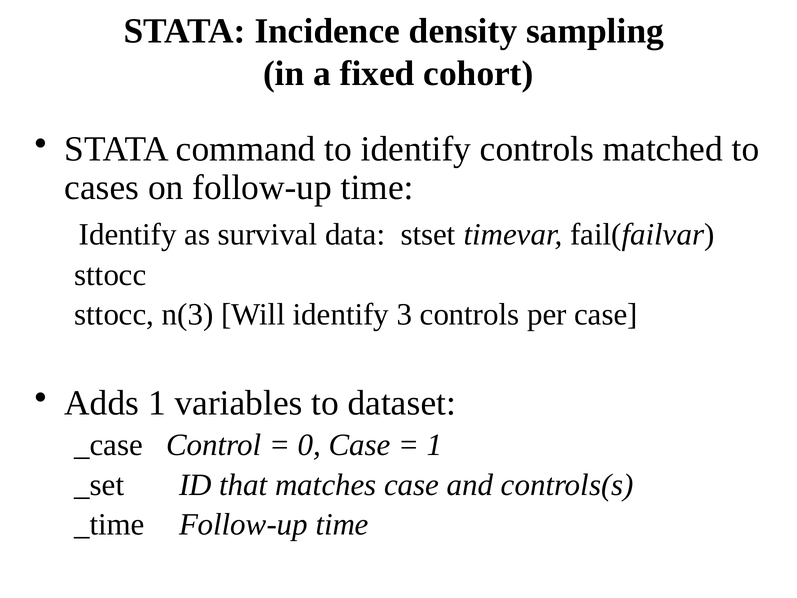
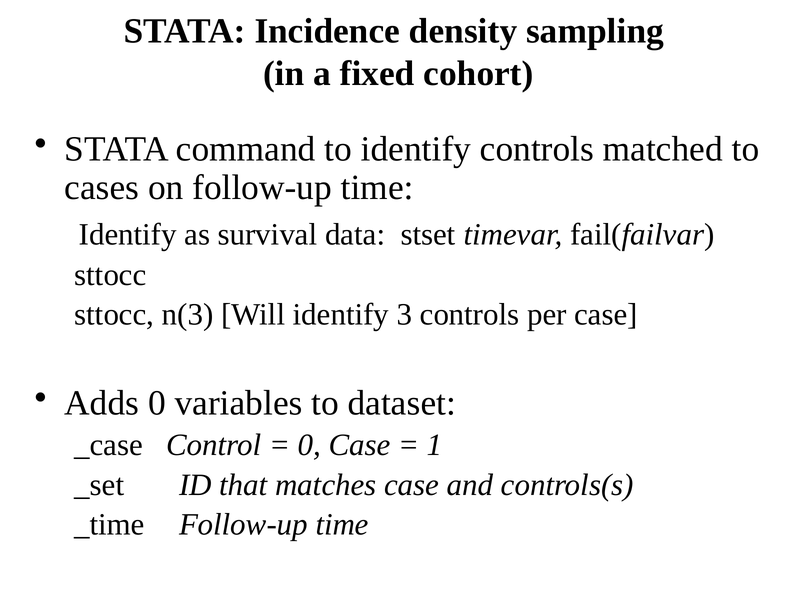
Adds 1: 1 -> 0 (157, 403)
